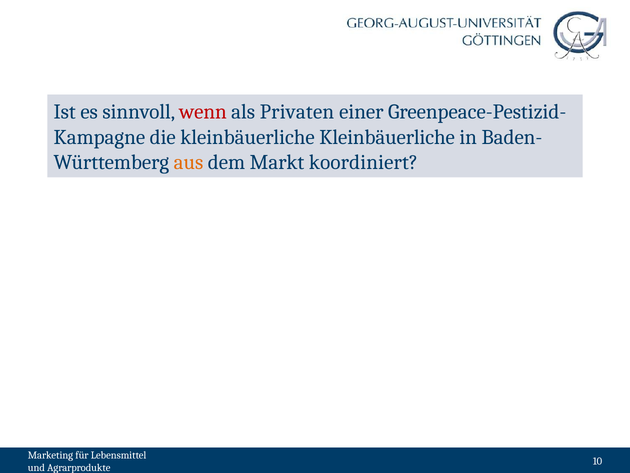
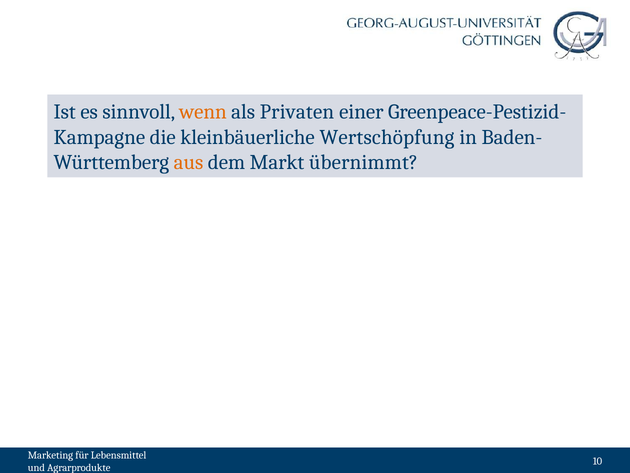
wenn colour: red -> orange (203, 112)
kleinbäuerliche Kleinbäuerliche: Kleinbäuerliche -> Wertschöpfung (387, 137)
koordiniert: koordiniert -> übernimmt (363, 162)
